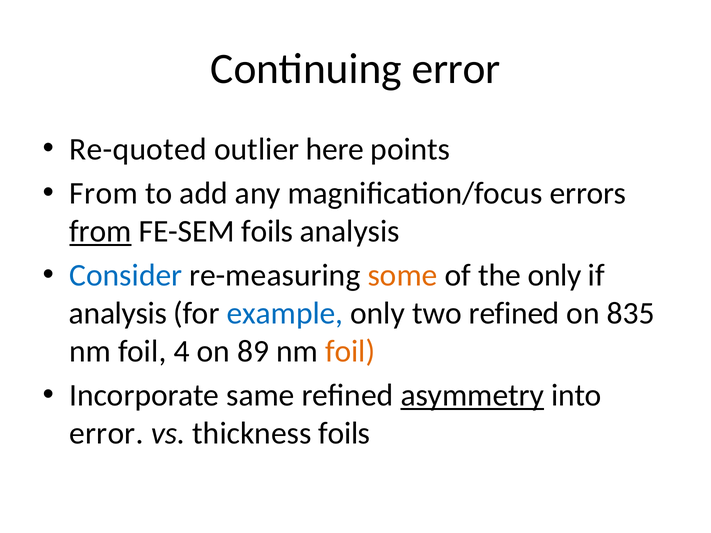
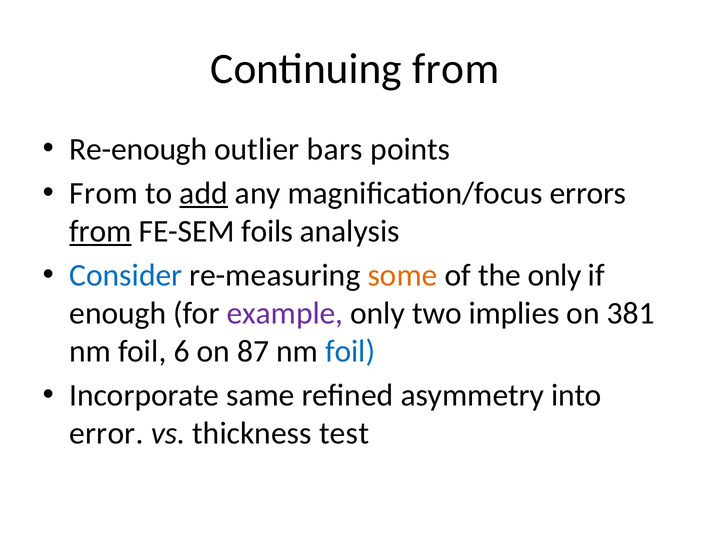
Continuing error: error -> from (456, 69)
Re-quoted: Re-quoted -> Re-enough (138, 149)
here: here -> bars (335, 149)
add underline: none -> present (204, 193)
analysis: analysis -> enough (118, 314)
example colour: blue -> purple (285, 314)
two refined: refined -> implies (514, 314)
835: 835 -> 381 (631, 314)
4: 4 -> 6 (182, 351)
89: 89 -> 87 (253, 351)
foil colour: orange -> blue (350, 351)
asymmetry underline: present -> none (472, 396)
thickness foils: foils -> test (344, 434)
